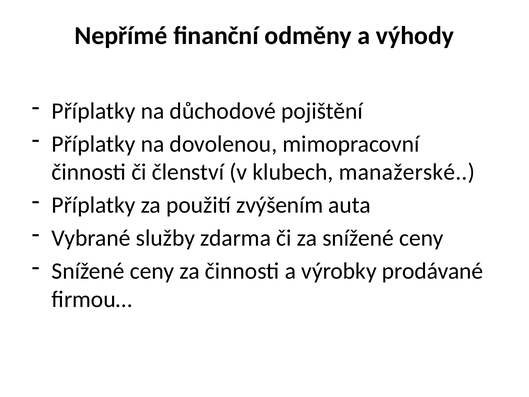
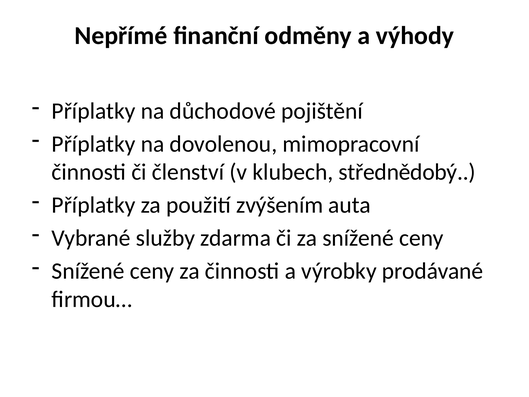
manažerské: manažerské -> střednědobý (407, 172)
